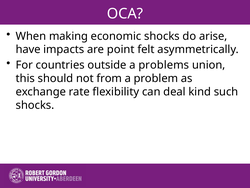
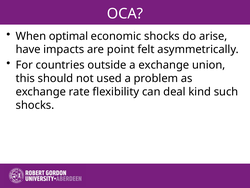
making: making -> optimal (69, 36)
a problems: problems -> exchange (164, 65)
from: from -> used (109, 78)
